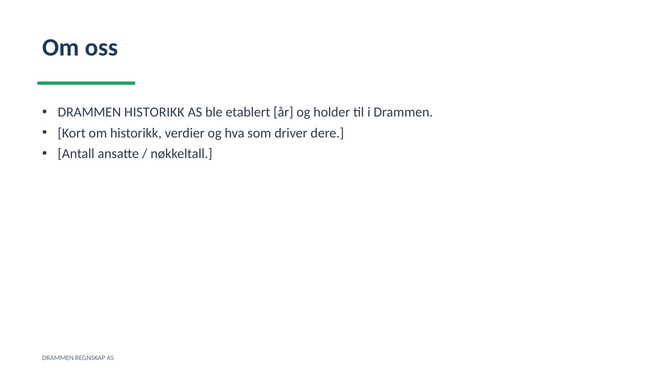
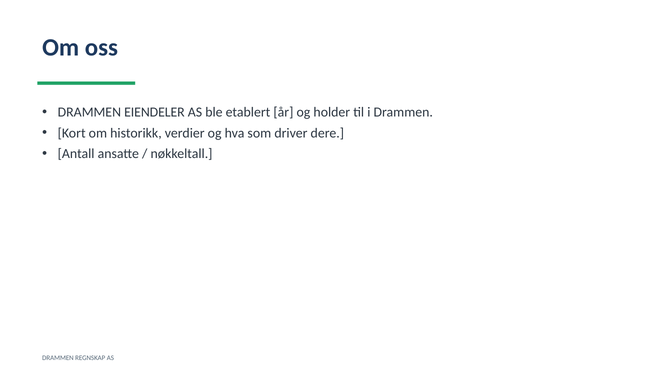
DRAMMEN HISTORIKK: HISTORIKK -> EIENDELER (154, 112)
